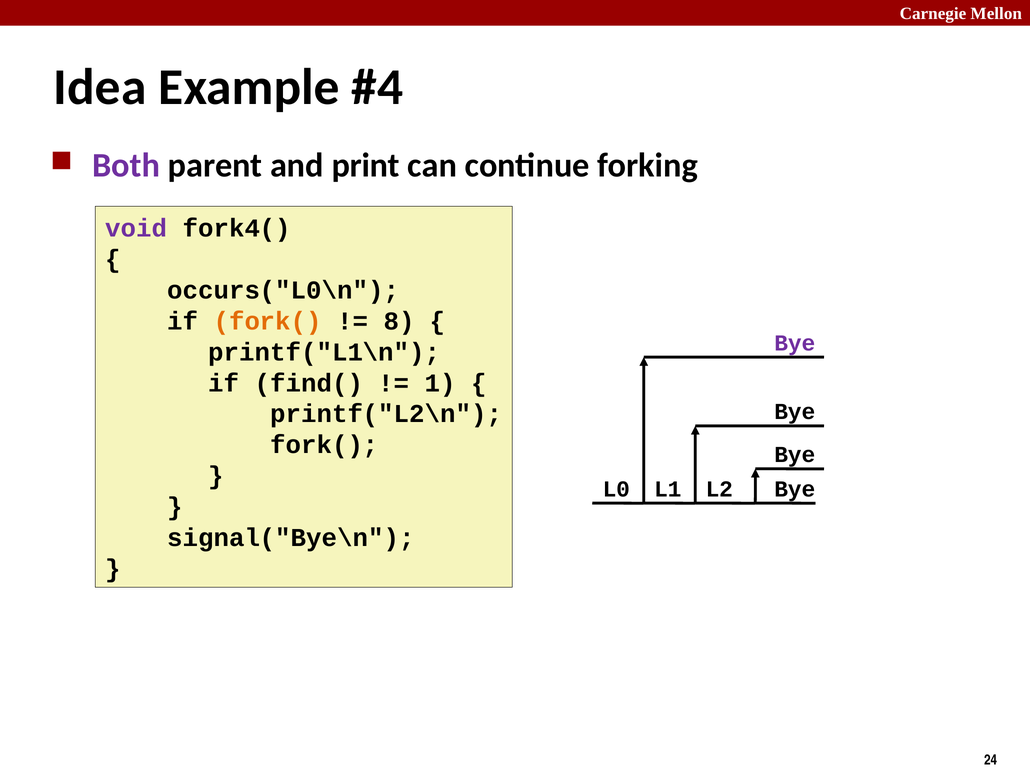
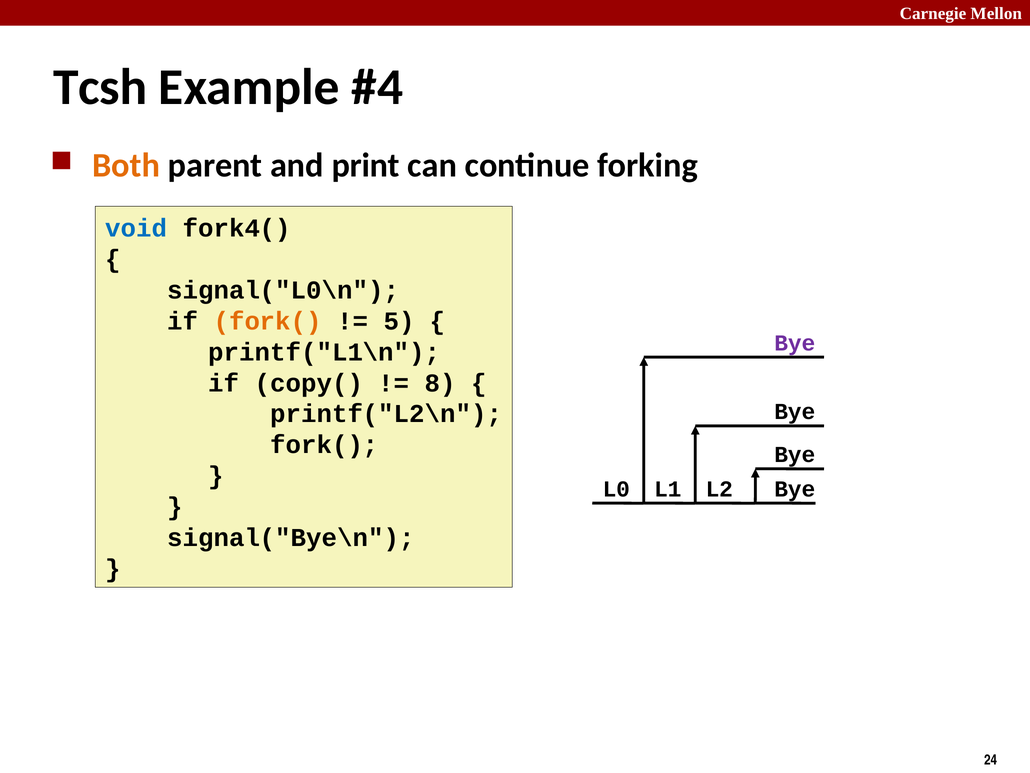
Idea: Idea -> Tcsh (100, 87)
Both colour: purple -> orange (126, 166)
void colour: purple -> blue (136, 228)
occurs("L0\n: occurs("L0\n -> signal("L0\n (283, 290)
8: 8 -> 5 (399, 321)
find(: find( -> copy( (309, 383)
1: 1 -> 8 (440, 383)
